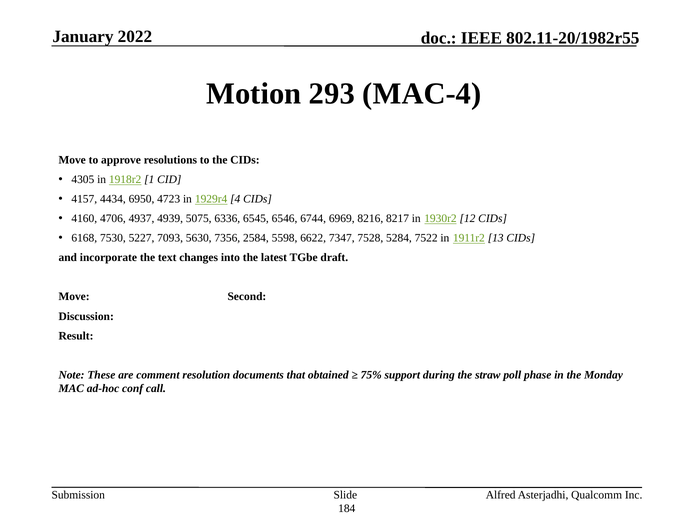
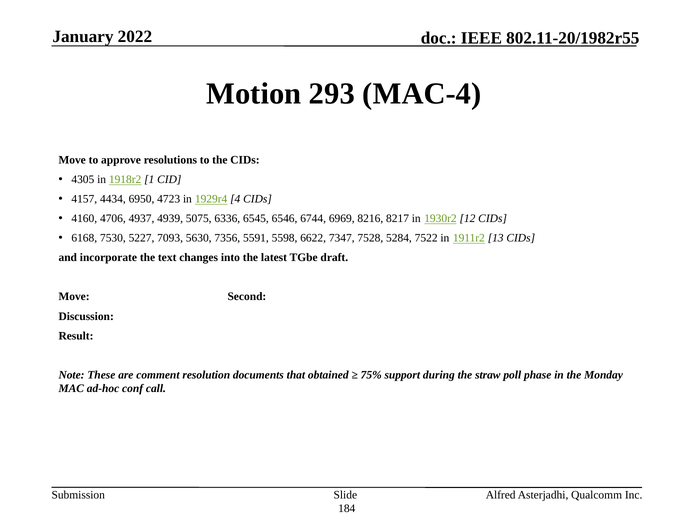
2584: 2584 -> 5591 (256, 238)
